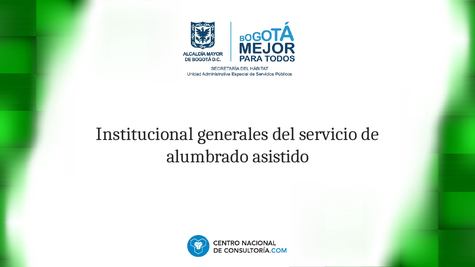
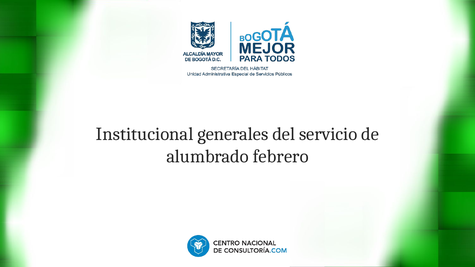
asistido: asistido -> febrero (281, 156)
